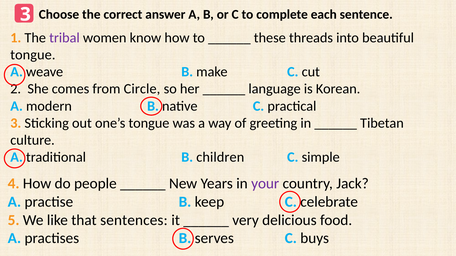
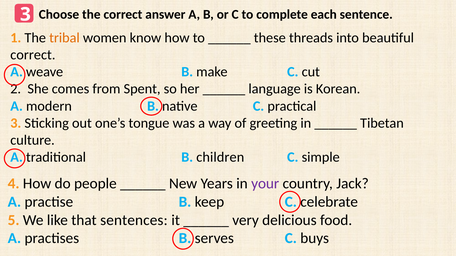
tribal colour: purple -> orange (64, 38)
tongue: tongue -> correct (33, 55)
Circle: Circle -> Spent (142, 89)
